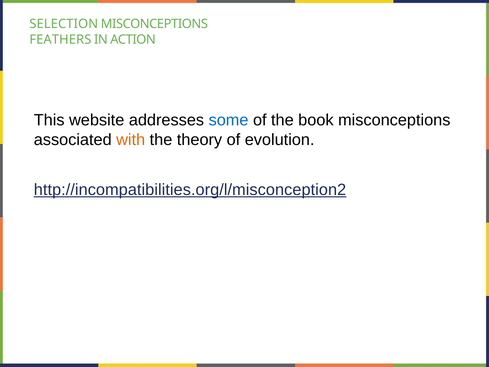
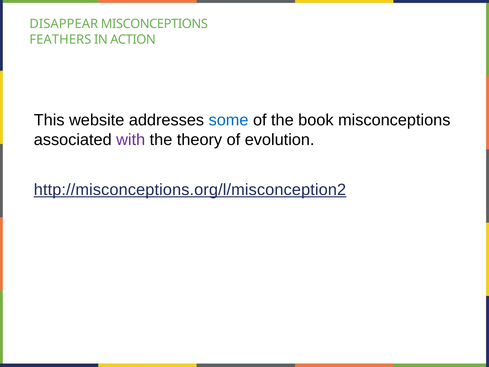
SELECTION: SELECTION -> DISAPPEAR (64, 24)
with colour: orange -> purple (131, 140)
http://incompatibilities.org/l/misconception2: http://incompatibilities.org/l/misconception2 -> http://misconceptions.org/l/misconception2 (190, 190)
